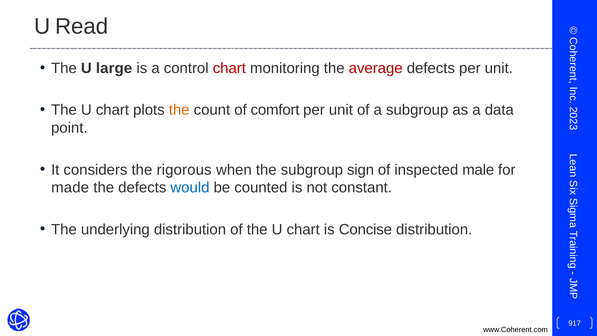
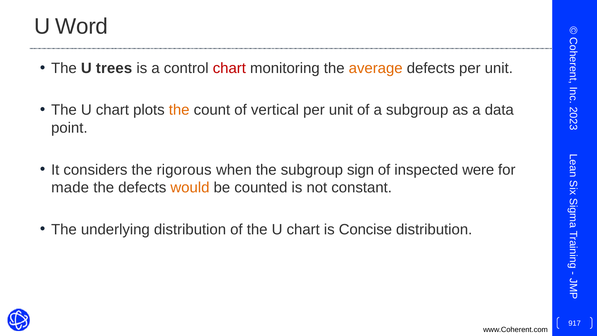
Read: Read -> Word (82, 27)
large: large -> trees (114, 68)
average colour: red -> orange (376, 68)
comfort: comfort -> vertical (275, 110)
male: male -> were (478, 170)
would colour: blue -> orange (190, 188)
